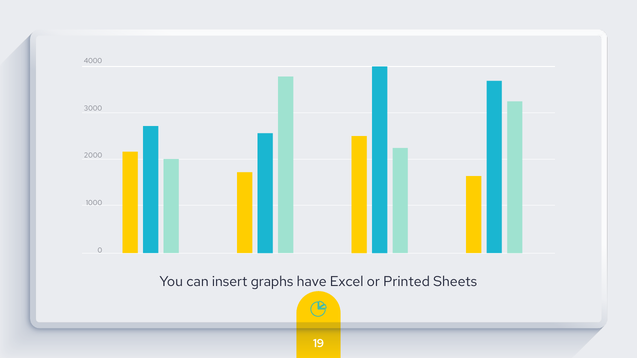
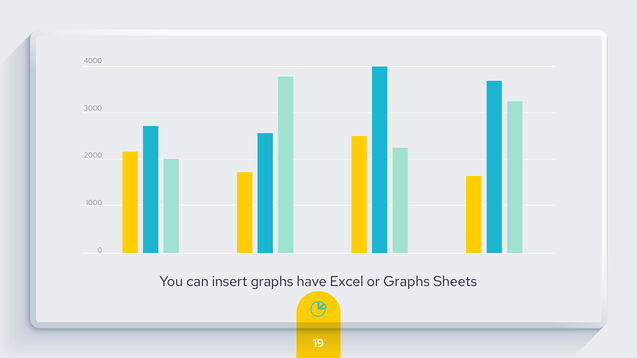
or Printed: Printed -> Graphs (406, 282)
